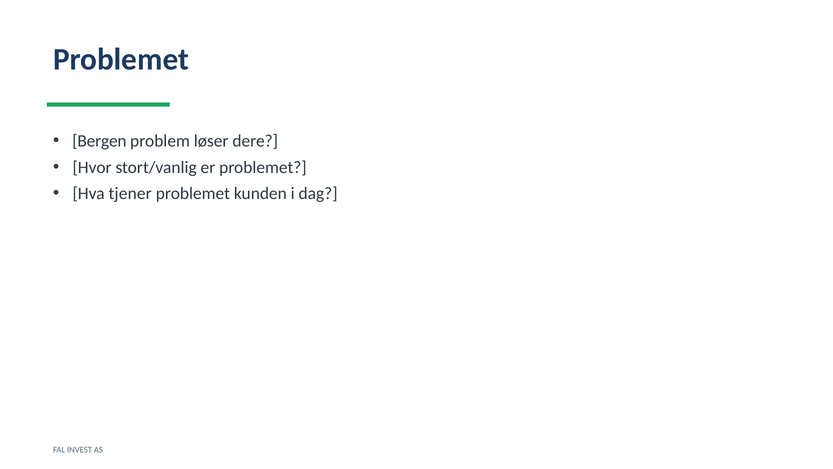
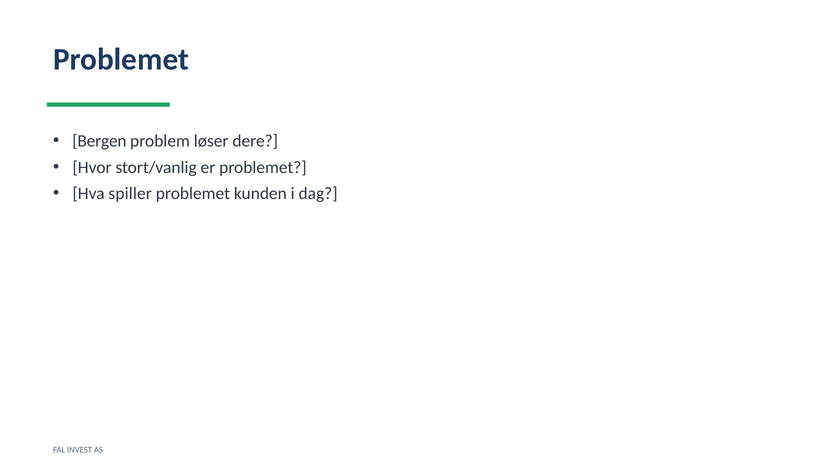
tjener: tjener -> spiller (130, 193)
